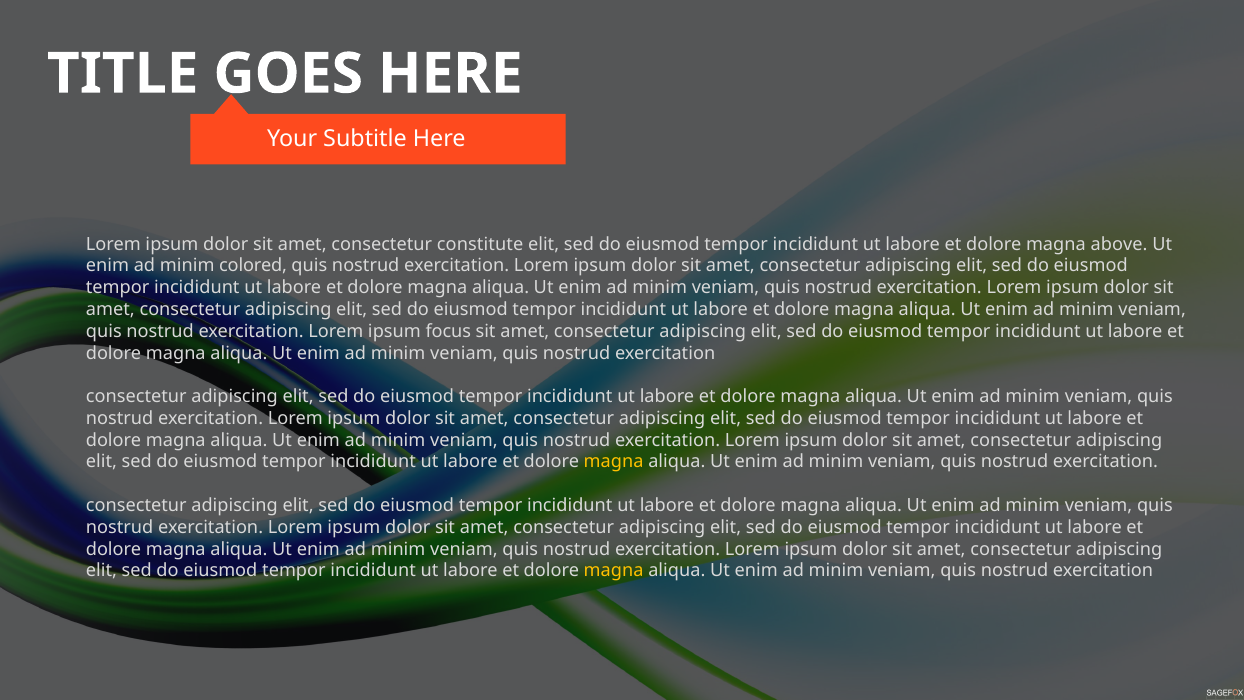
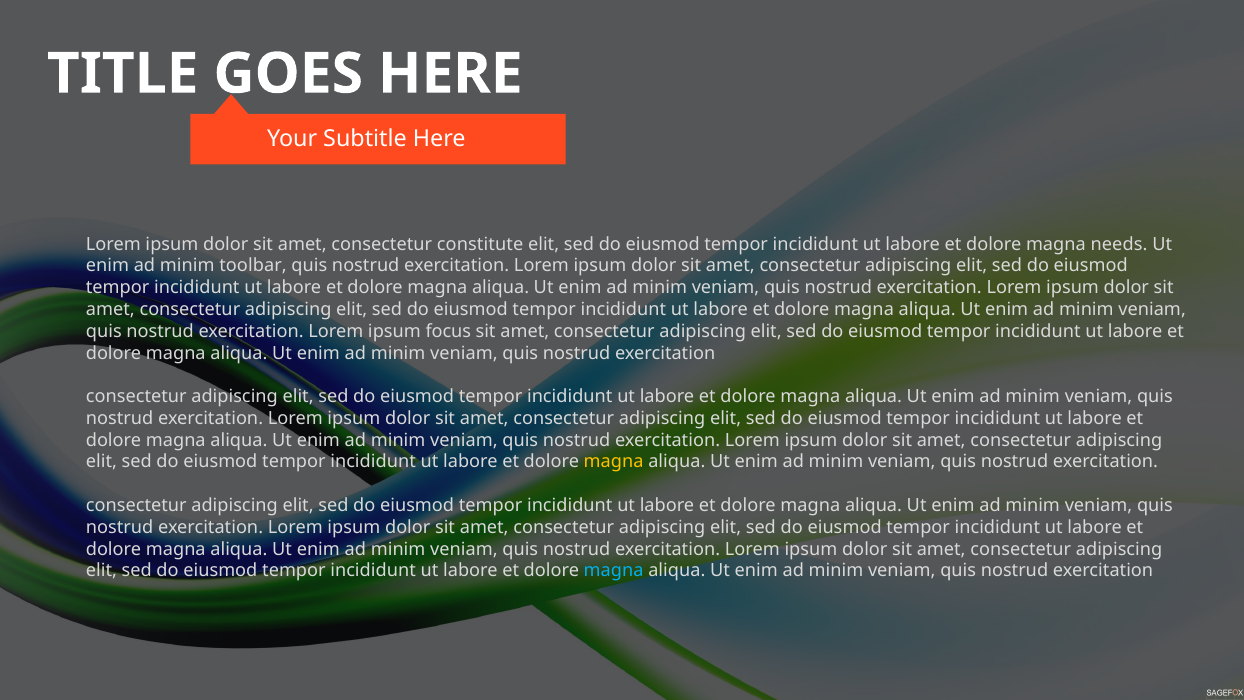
above: above -> needs (1119, 244)
colored: colored -> toolbar (253, 266)
magna colour: yellow -> light blue (614, 571)
